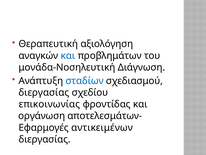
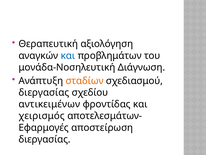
σταδίων colour: blue -> orange (85, 81)
επικοινωνίας: επικοινωνίας -> αντικειμένων (49, 104)
οργάνωση: οργάνωση -> χειρισμός (42, 116)
αντικειμένων: αντικειμένων -> αποστείρωση (102, 127)
